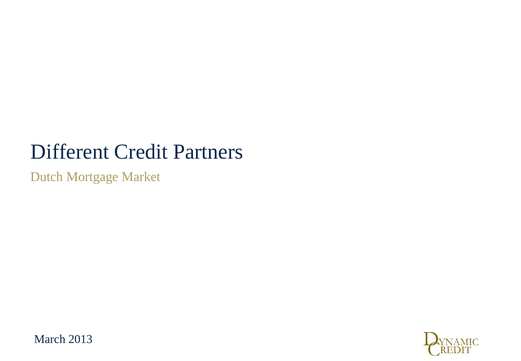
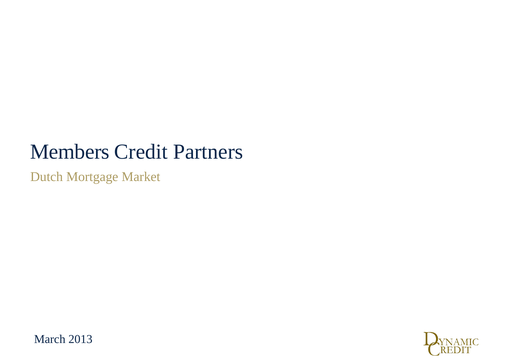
Different: Different -> Members (70, 152)
